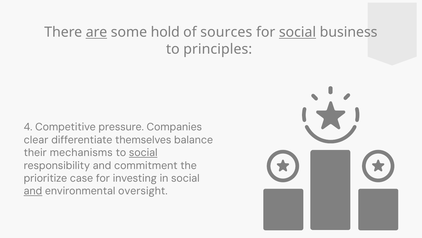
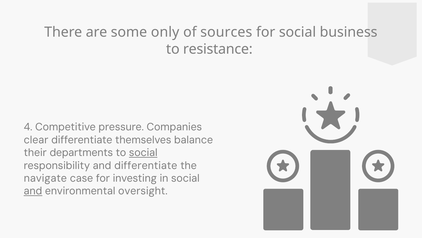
are underline: present -> none (97, 32)
hold: hold -> only (165, 32)
social underline: present -> none (297, 32)
principles: principles -> resistance (218, 49)
mechanisms: mechanisms -> departments (81, 152)
and commitment: commitment -> differentiate (146, 165)
prioritize: prioritize -> navigate (45, 178)
